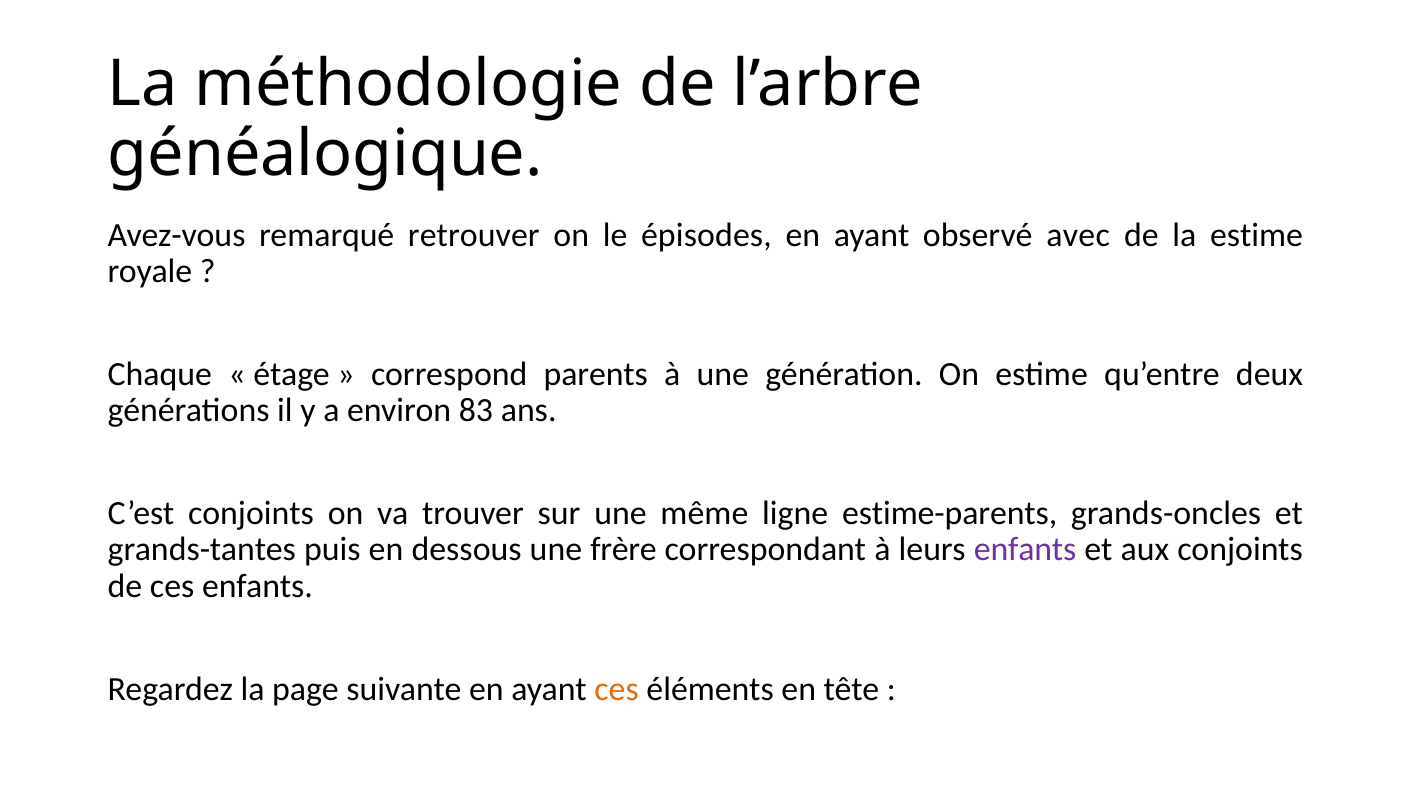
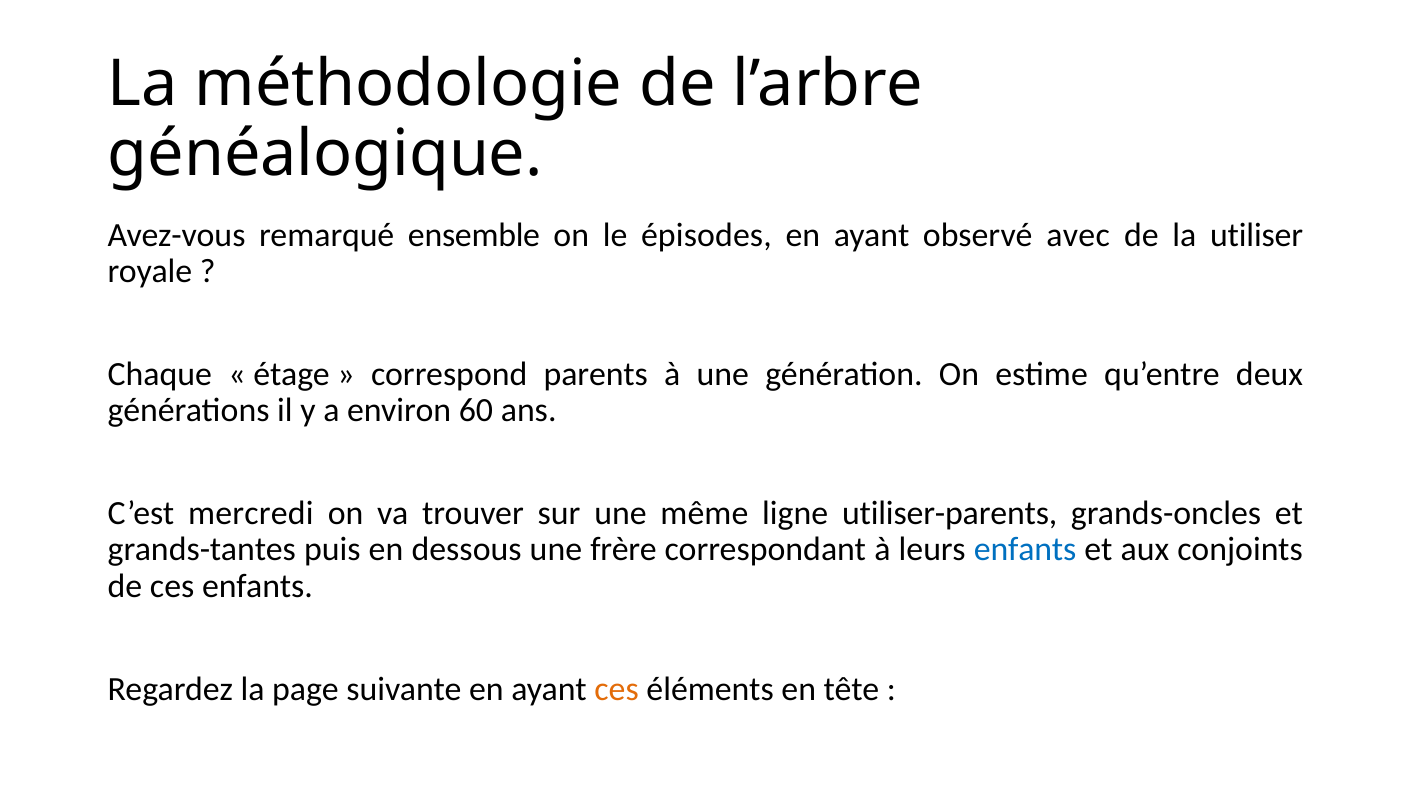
retrouver: retrouver -> ensemble (474, 235)
la estime: estime -> utiliser (1257, 235)
83: 83 -> 60 (476, 411)
C’est conjoints: conjoints -> mercredi (251, 513)
estime-parents: estime-parents -> utiliser-parents (950, 513)
enfants colour: purple -> blue (1025, 550)
